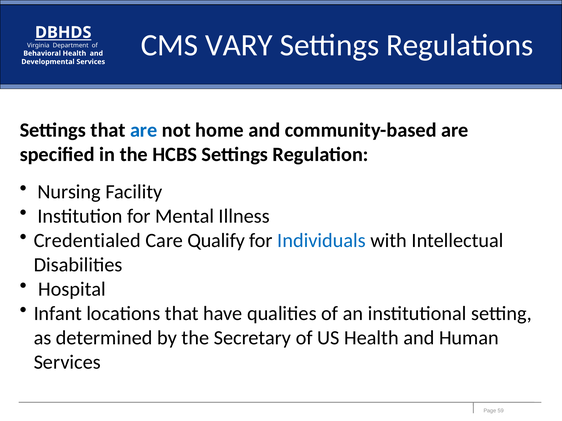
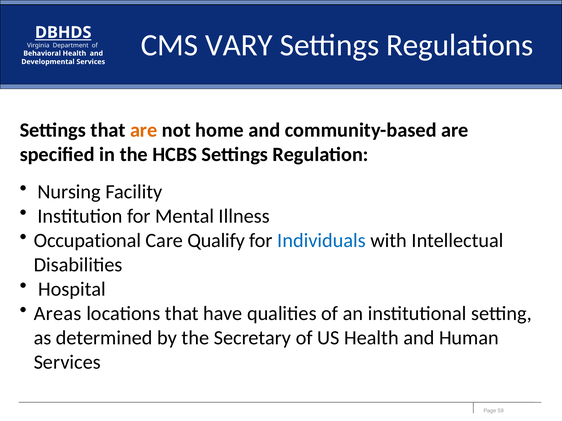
are colour: blue -> orange (144, 130)
Credentialed: Credentialed -> Occupational (87, 241)
Infant: Infant -> Areas (58, 314)
